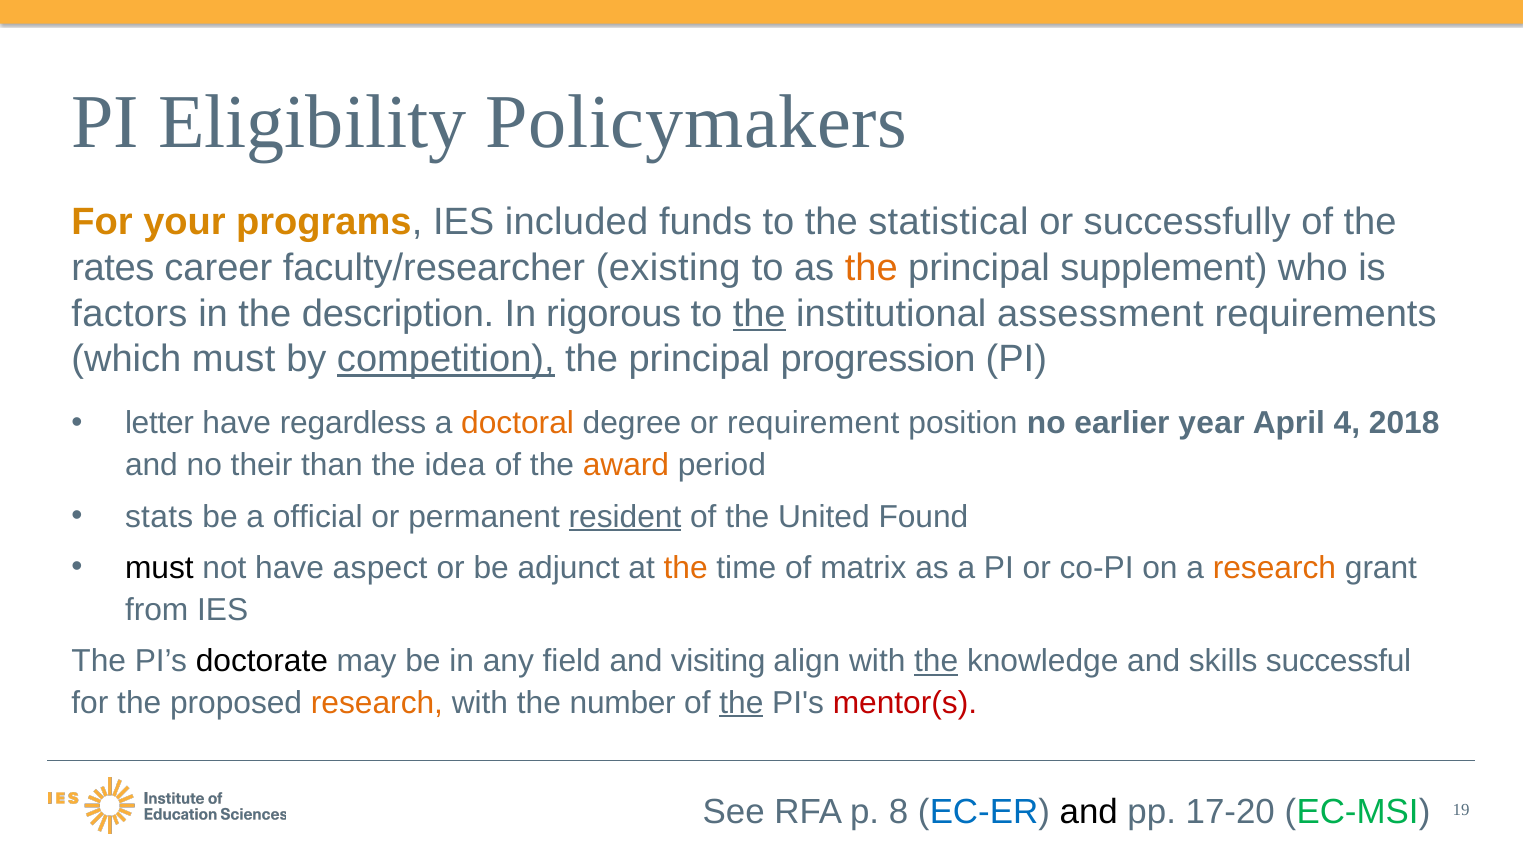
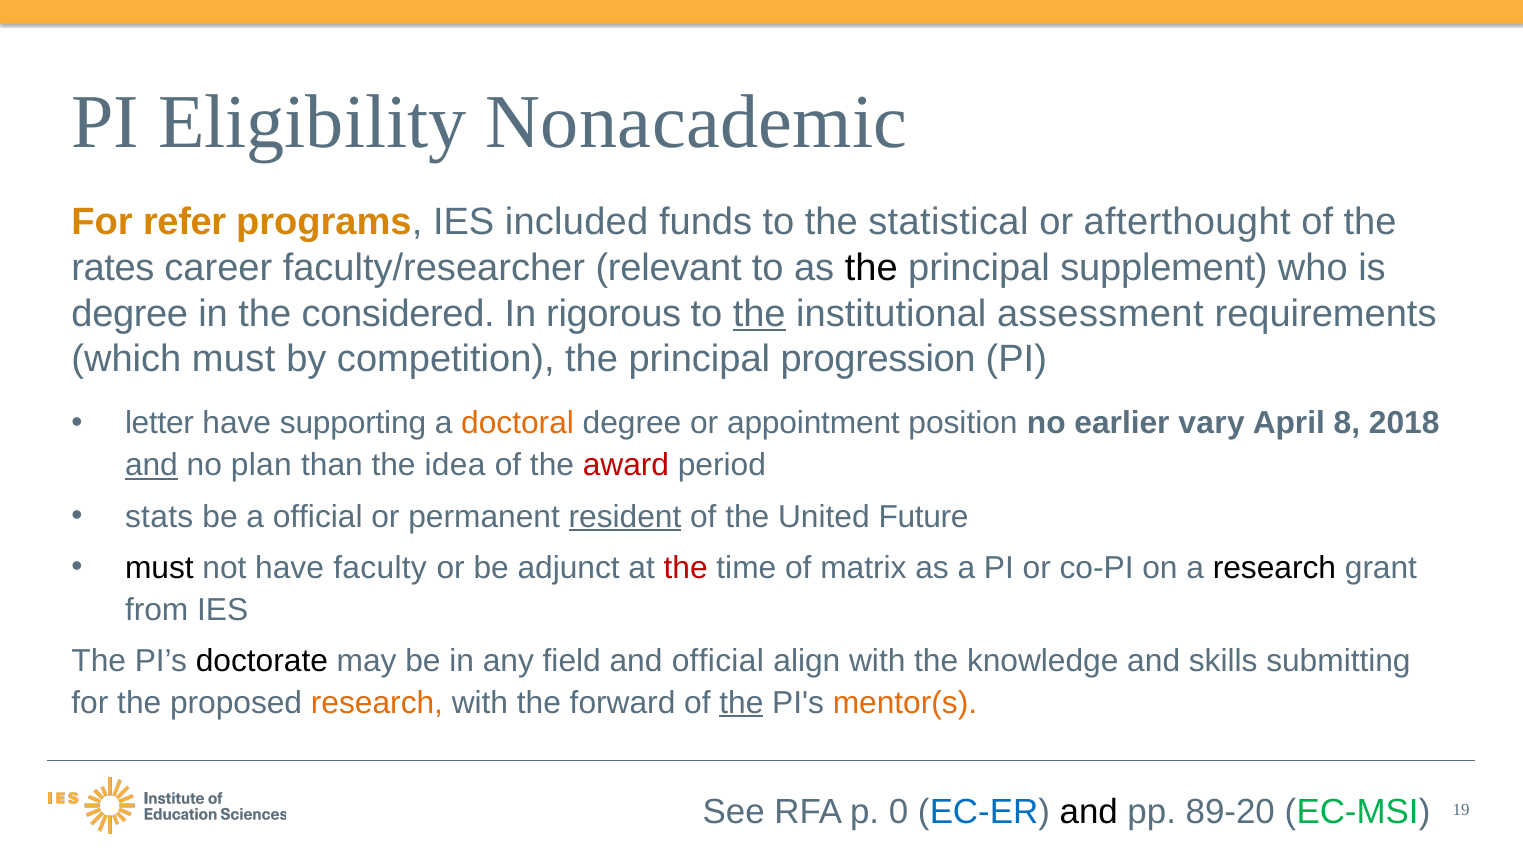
Policymakers: Policymakers -> Nonacademic (697, 122)
your: your -> refer (185, 222)
successfully: successfully -> afterthought (1187, 222)
existing: existing -> relevant (669, 268)
the colour: orange -> black (871, 268)
factors: factors -> degree (130, 314)
description: description -> considered (398, 314)
competition underline: present -> none (446, 359)
regardless: regardless -> supporting (353, 424)
requirement: requirement -> appointment (813, 424)
year: year -> vary (1212, 424)
4: 4 -> 8 (1347, 424)
and underline: none -> present (151, 466)
their: their -> plan (261, 466)
award colour: orange -> red (626, 466)
Found: Found -> Future (924, 517)
aspect: aspect -> faculty (380, 568)
the colour: orange -> red (686, 568)
research colour: orange -> black (1274, 568)
and visiting: visiting -> official (718, 661)
the underline: present -> none (936, 661)
successful: successful -> submitting (1338, 661)
number: number -> forward (623, 703)
mentor(s colour: red -> orange (905, 703)
8: 8 -> 0 (898, 812)
17-20: 17-20 -> 89-20 (1230, 812)
